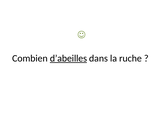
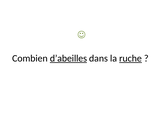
ruche underline: none -> present (131, 58)
